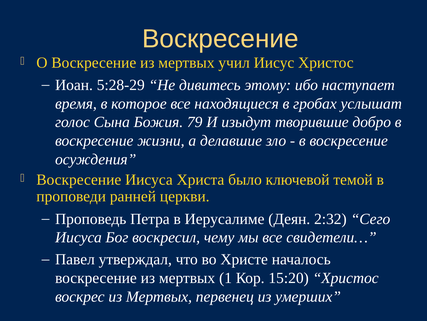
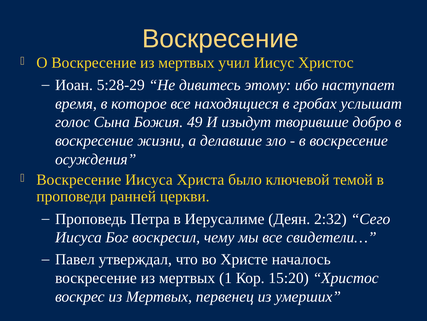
79: 79 -> 49 (195, 122)
